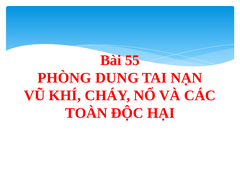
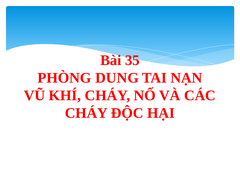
55: 55 -> 35 (132, 60)
TOÀN: TOÀN -> CHÁY (86, 113)
